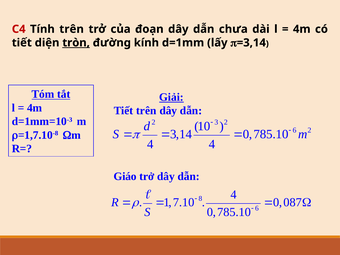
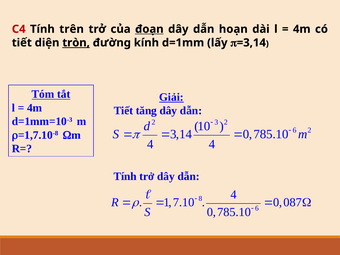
đoạn underline: none -> present (149, 29)
chưa: chưa -> hoạn (233, 29)
Tiết trên: trên -> tăng (146, 111)
Giáo: Giáo -> Tính (125, 176)
